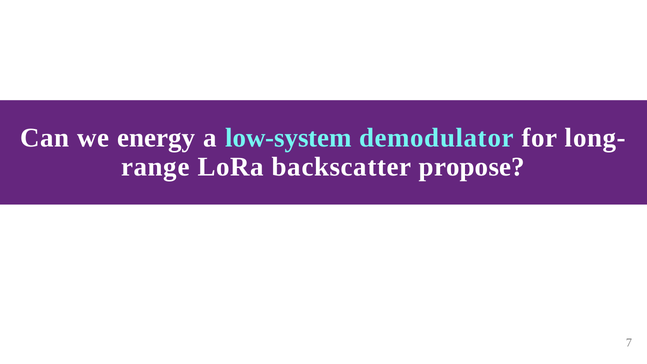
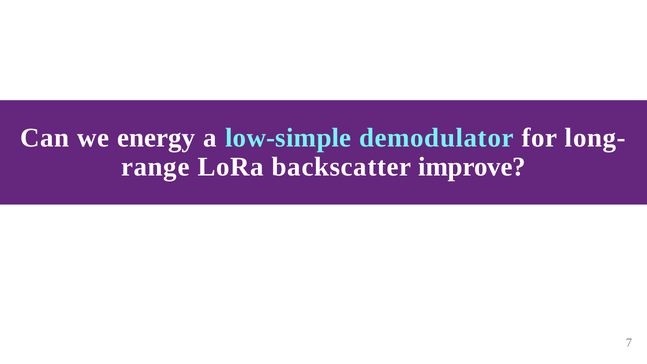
low-system: low-system -> low-simple (288, 138)
propose: propose -> improve (472, 167)
